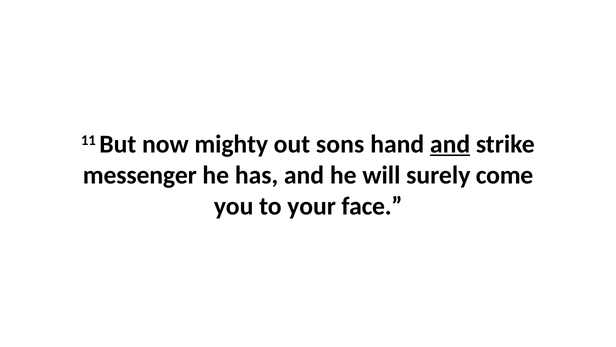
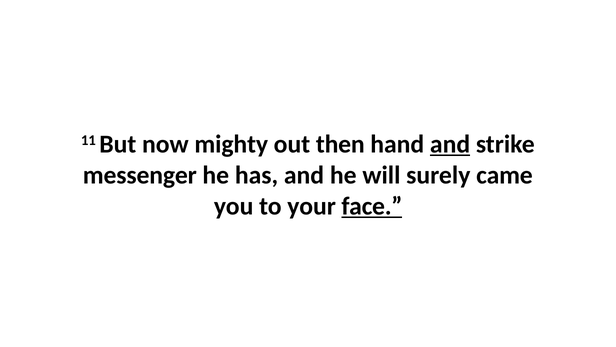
sons: sons -> then (340, 144)
come: come -> came (504, 175)
face underline: none -> present (372, 206)
